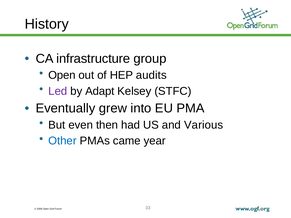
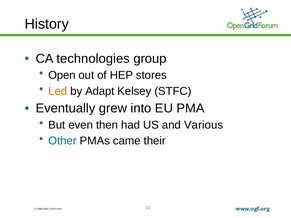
infrastructure: infrastructure -> technologies (93, 59)
audits: audits -> stores (151, 75)
Led colour: purple -> orange (58, 91)
year: year -> their (155, 141)
